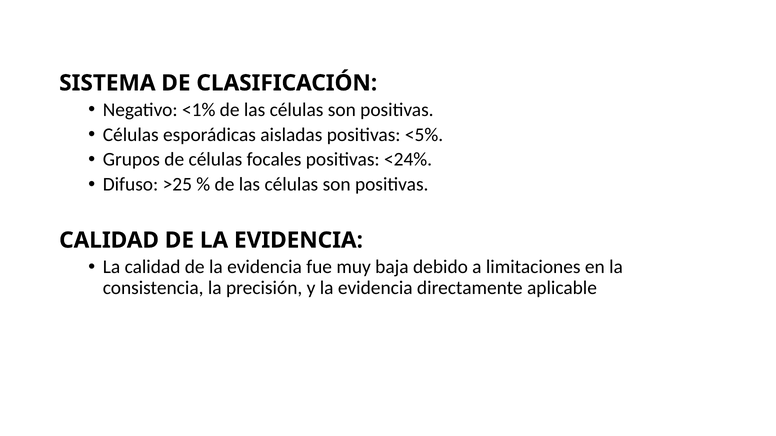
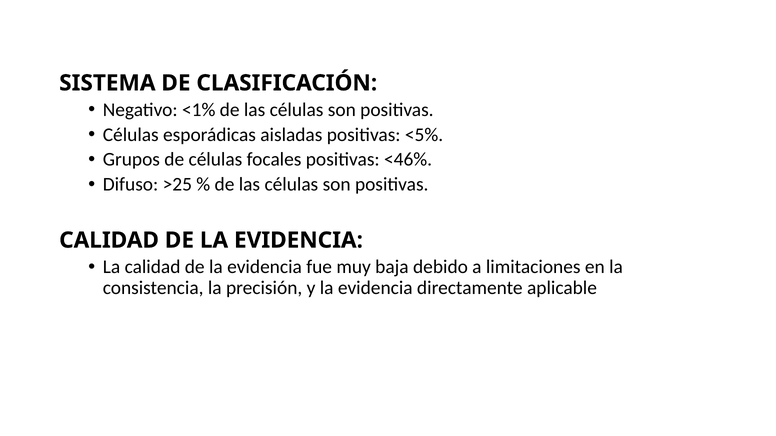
<24%: <24% -> <46% (408, 160)
